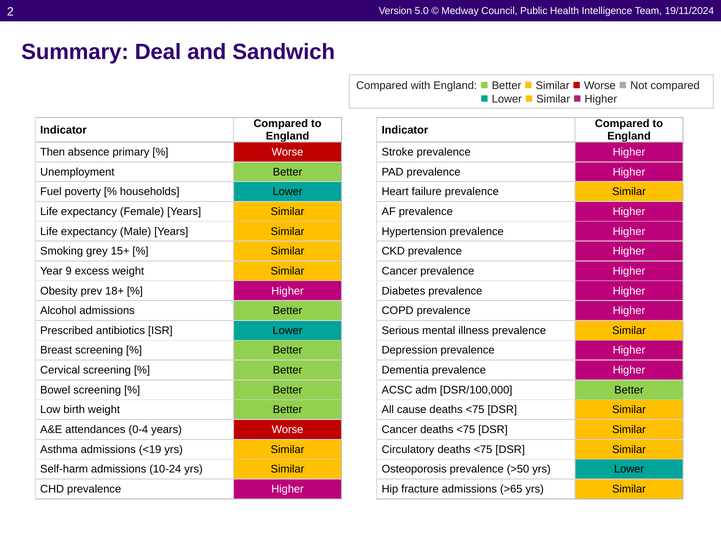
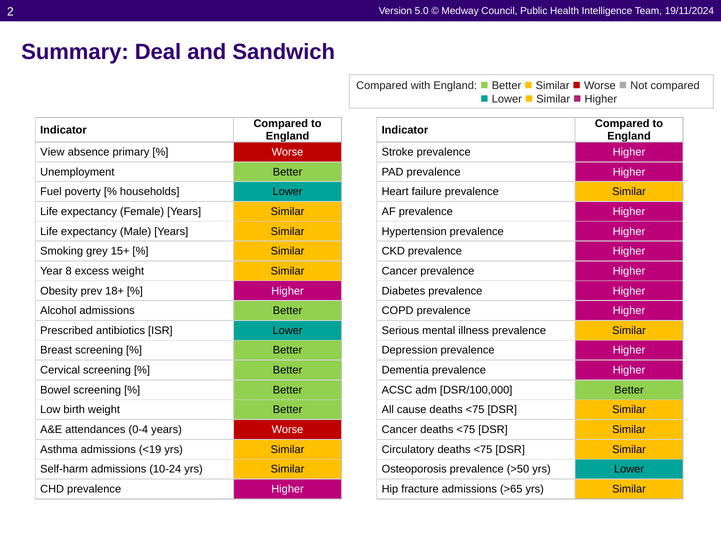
Then: Then -> View (52, 152)
9: 9 -> 8 (69, 271)
